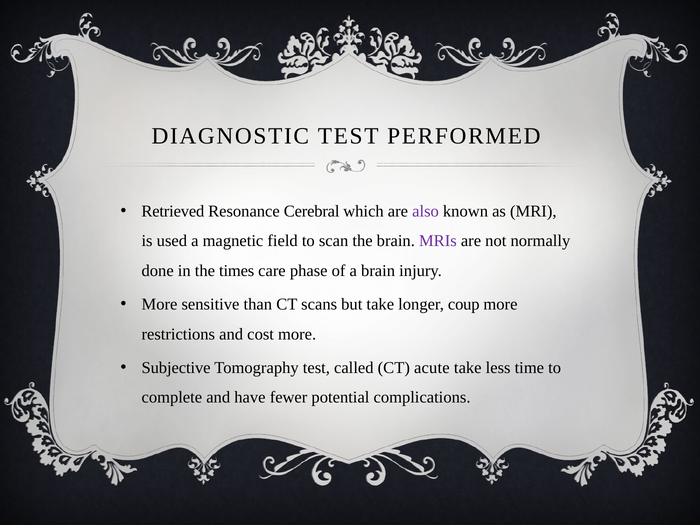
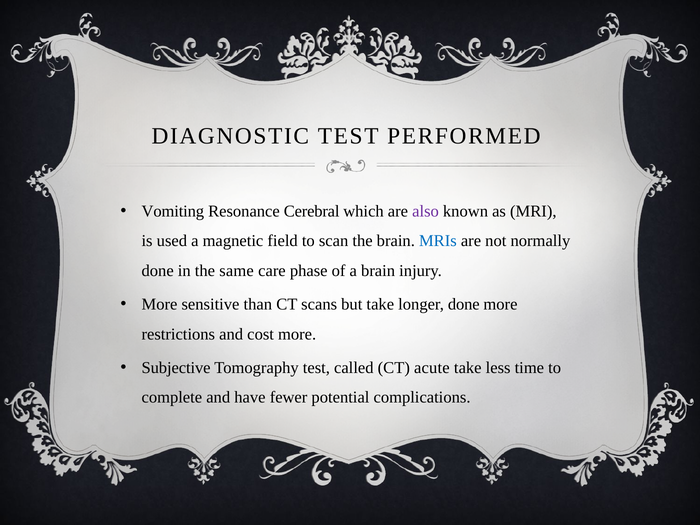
Retrieved: Retrieved -> Vomiting (173, 211)
MRIs colour: purple -> blue (438, 241)
times: times -> same (237, 271)
longer coup: coup -> done (464, 304)
